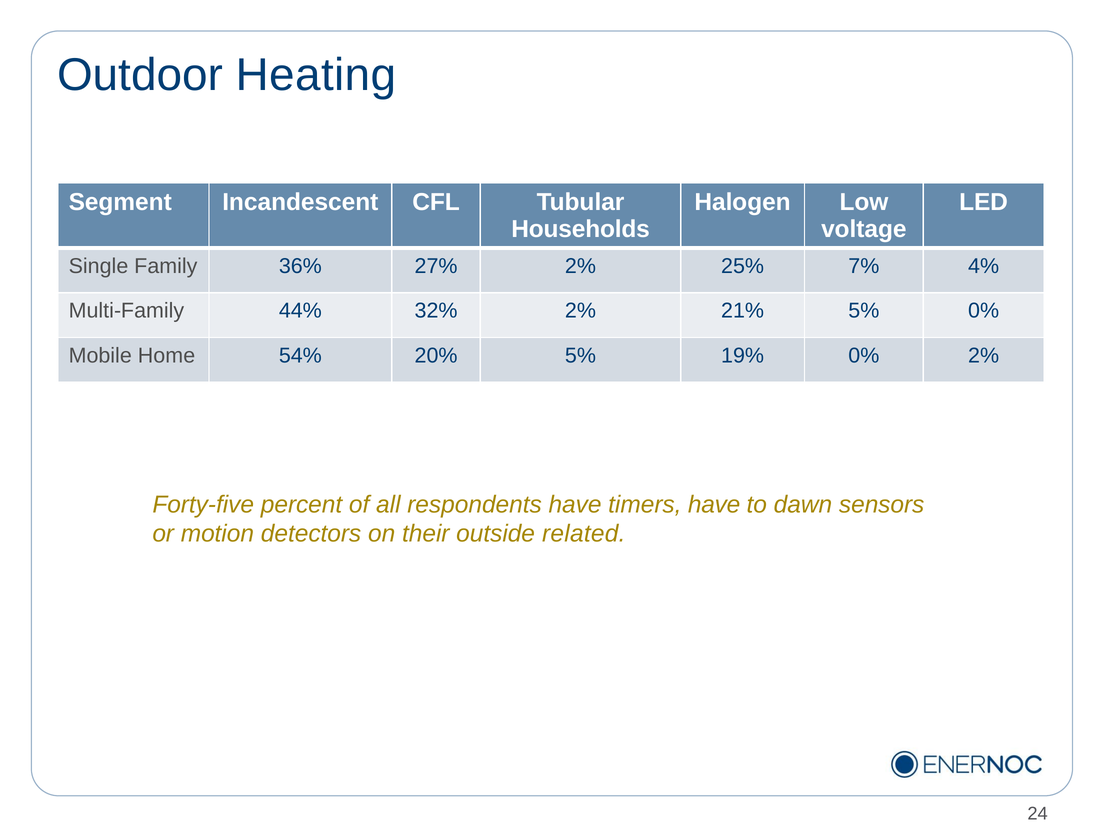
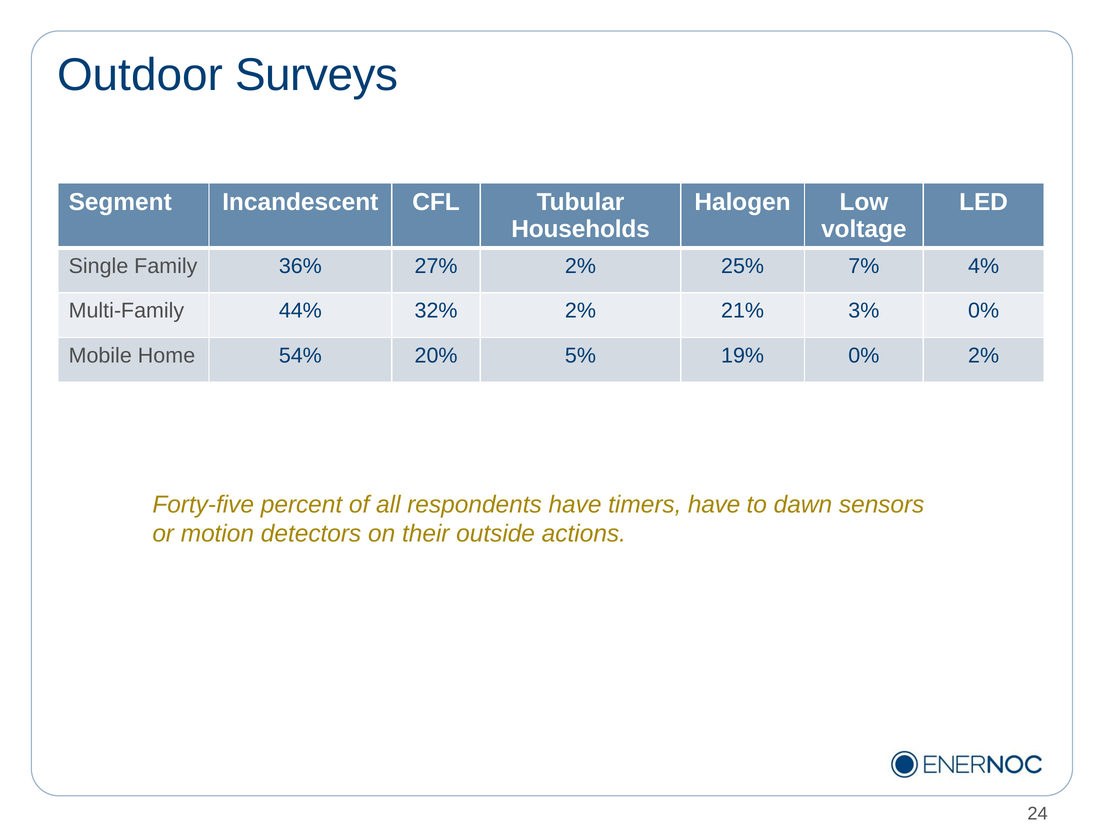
Heating: Heating -> Surveys (317, 75)
21% 5%: 5% -> 3% (864, 311)
related: related -> actions (584, 534)
